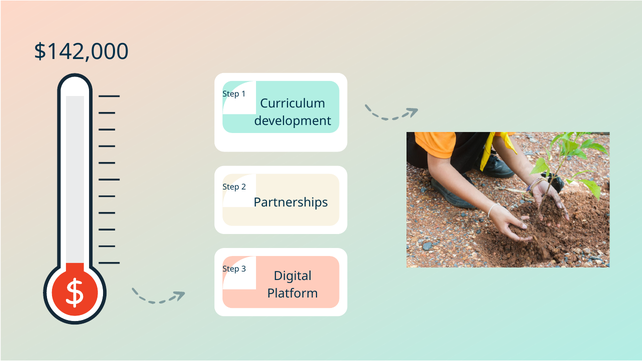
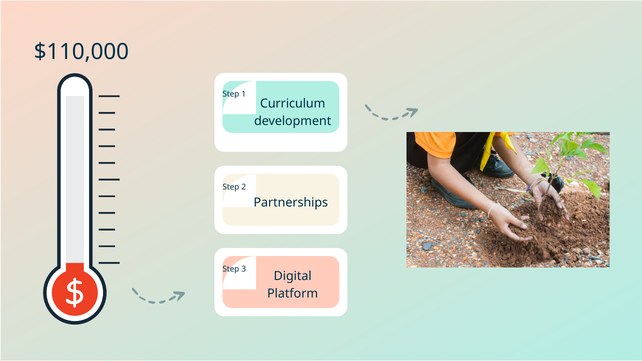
$142,000: $142,000 -> $110,000 (81, 52)
